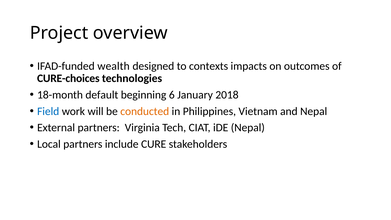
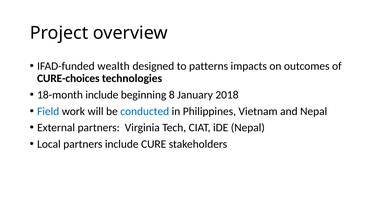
contexts: contexts -> patterns (209, 66)
18-month default: default -> include (102, 95)
6: 6 -> 8 (172, 95)
conducted colour: orange -> blue (145, 111)
